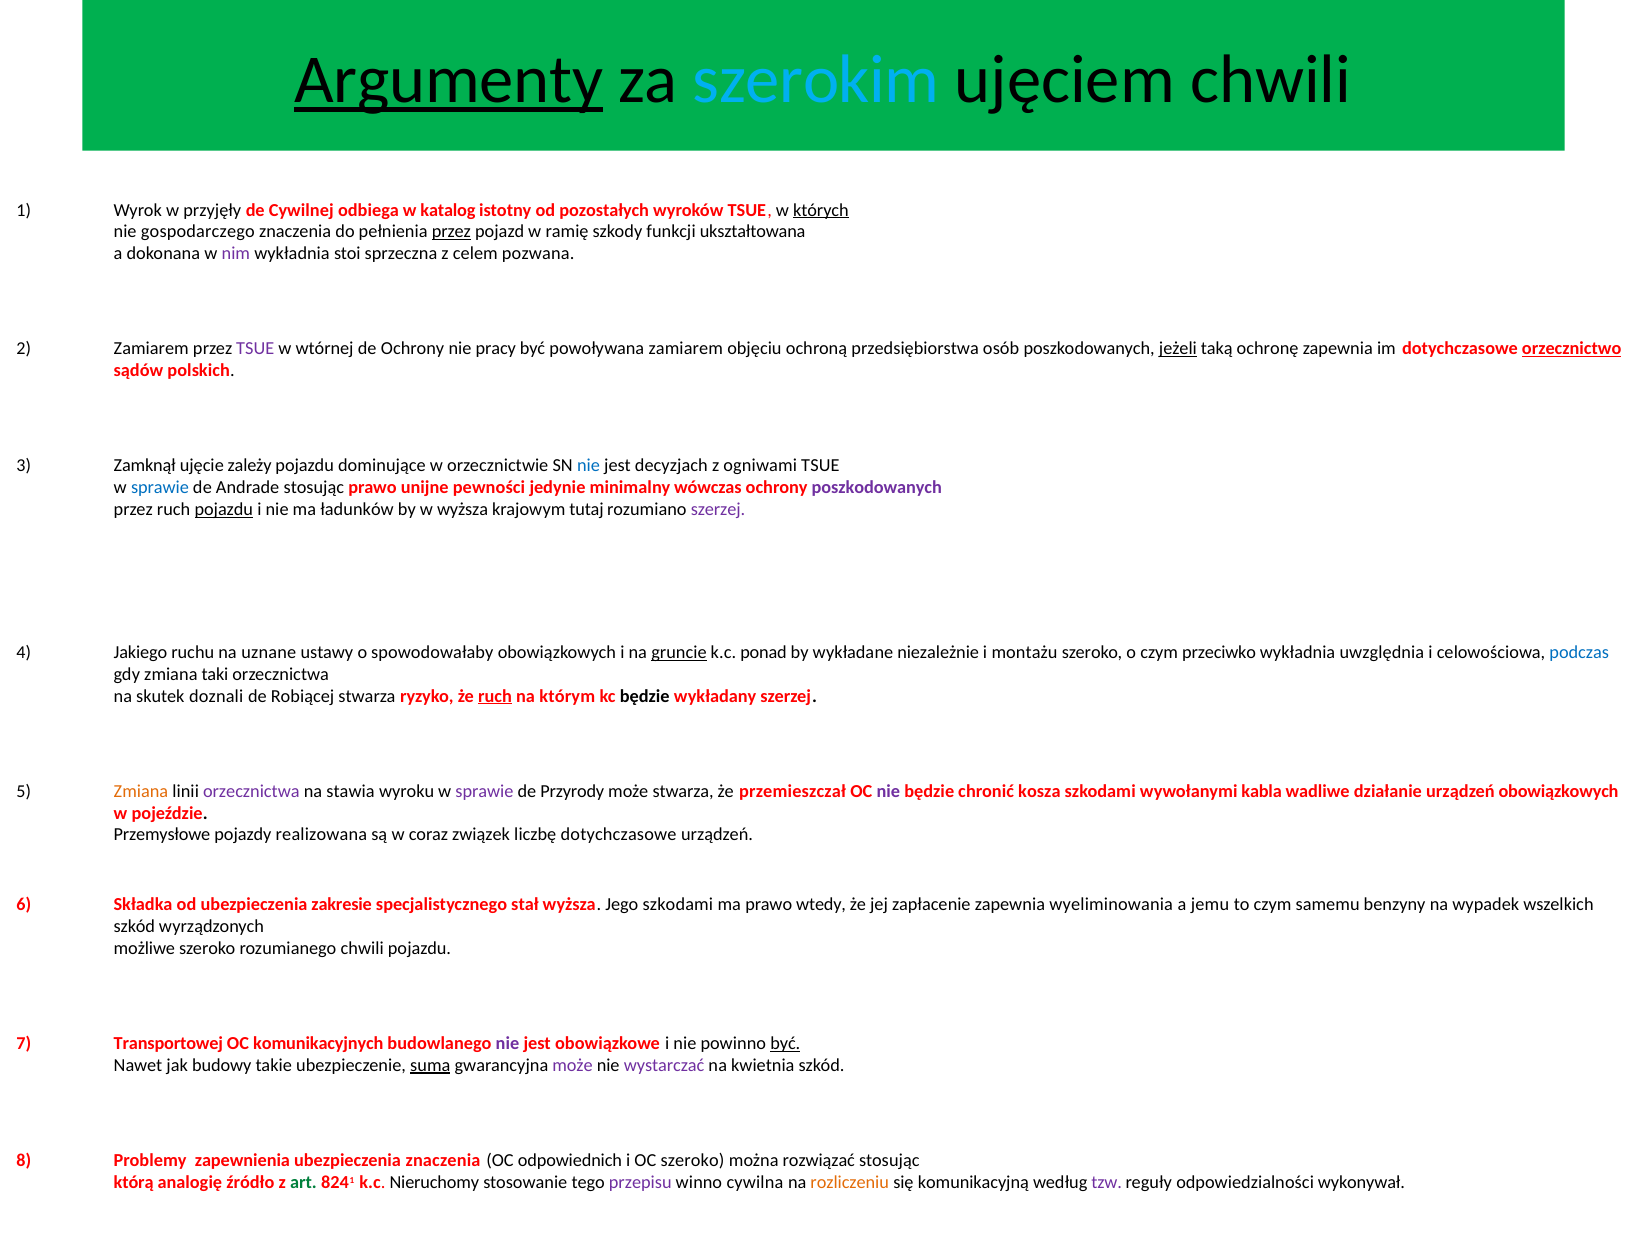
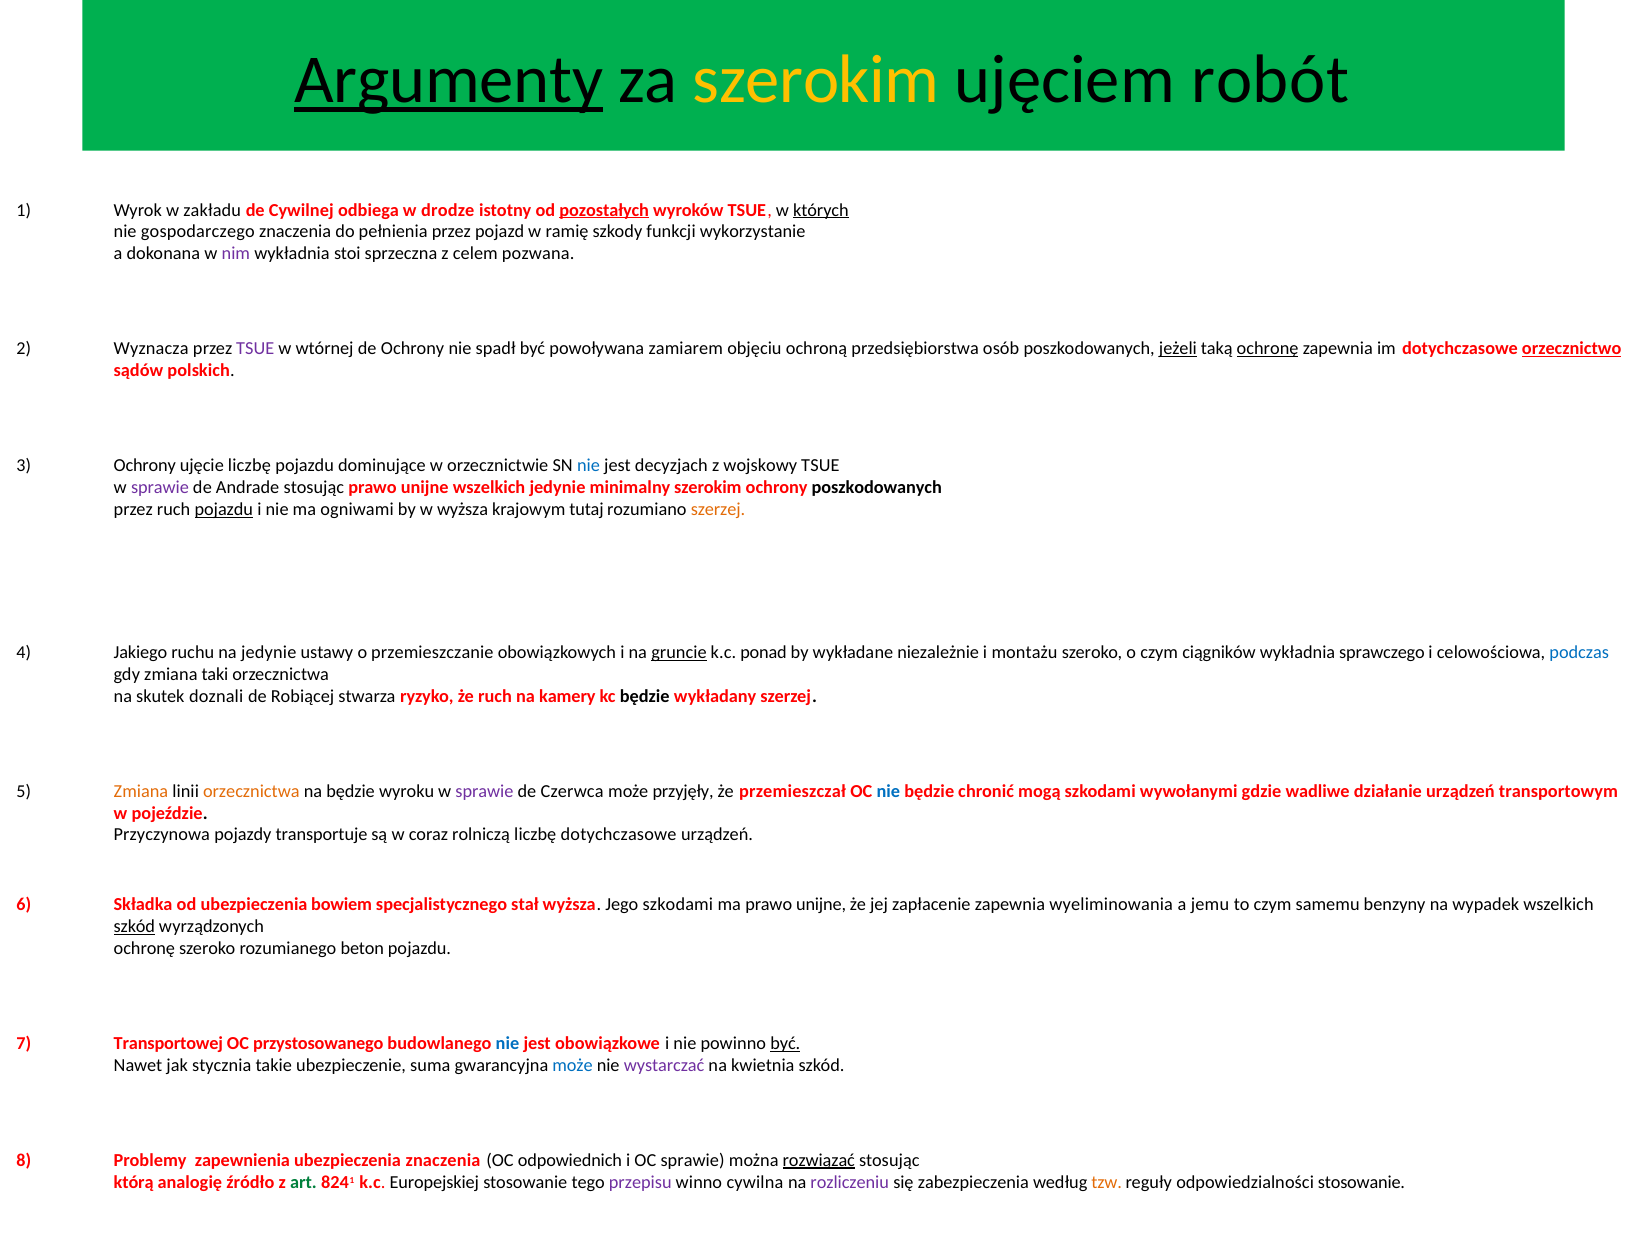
szerokim colour: light blue -> yellow (816, 80)
ujęciem chwili: chwili -> robót (1270, 80)
przyjęły: przyjęły -> zakładu (212, 210)
katalog: katalog -> drodze (448, 210)
pozostałych underline: none -> present (604, 210)
przez underline: present -> none (451, 232)
ukształtowana: ukształtowana -> wykorzystanie (753, 232)
Zamiarem: Zamiarem -> Wyznacza (151, 349)
pracy: pracy -> spadł (496, 349)
ochronę underline: none -> present (1268, 349)
Zamknął: Zamknął -> Ochrony (145, 466)
ujęcie zależy: zależy -> liczbę (249, 466)
ogniwami: ogniwami -> wojskowy (760, 466)
sprawie colour: blue -> purple (160, 488)
unijne pewności: pewności -> wszelkich (489, 488)
minimalny wówczas: wówczas -> szerokim (708, 488)
poszkodowanych colour: purple -> black (877, 488)
ładunków: ładunków -> ogniwami (357, 510)
szerzej colour: purple -> orange (718, 510)
na uznane: uznane -> jedynie (269, 652)
spowodowałaby: spowodowałaby -> przemieszczanie (432, 652)
przeciwko: przeciwko -> ciągników (1219, 652)
uwzględnia: uwzględnia -> sprawczego (1382, 652)
ruch underline: present -> none (495, 696)
którym: którym -> kamery (567, 696)
orzecznictwa colour: purple -> orange (251, 791)
na stawia: stawia -> będzie (351, 791)
Przyrody: Przyrody -> Czerwca (572, 791)
może stwarza: stwarza -> przyjęły (683, 791)
nie colour: purple -> blue (888, 791)
kosza: kosza -> mogą (1039, 791)
kabla: kabla -> gdzie (1262, 791)
urządzeń obowiązkowych: obowiązkowych -> transportowym (1558, 791)
Przemysłowe: Przemysłowe -> Przyczynowa (162, 835)
realizowana: realizowana -> transportuje (322, 835)
związek: związek -> rolniczą (481, 835)
zakresie: zakresie -> bowiem (342, 905)
ma prawo wtedy: wtedy -> unijne (821, 905)
szkód underline: none -> present (134, 926)
możliwe: możliwe -> ochronę (144, 948)
rozumianego chwili: chwili -> beton (362, 948)
komunikacyjnych: komunikacyjnych -> przystosowanego (318, 1043)
nie colour: purple -> blue (507, 1043)
budowy: budowy -> stycznia (222, 1065)
suma underline: present -> none (430, 1065)
może colour: purple -> blue (573, 1065)
OC szeroko: szeroko -> sprawie (693, 1160)
rozwiązać underline: none -> present (819, 1160)
Nieruchomy: Nieruchomy -> Europejskiej (434, 1182)
rozliczeniu colour: orange -> purple (850, 1182)
komunikacyjną: komunikacyjną -> zabezpieczenia (973, 1182)
tzw colour: purple -> orange (1107, 1182)
odpowiedzialności wykonywał: wykonywał -> stosowanie (1361, 1182)
